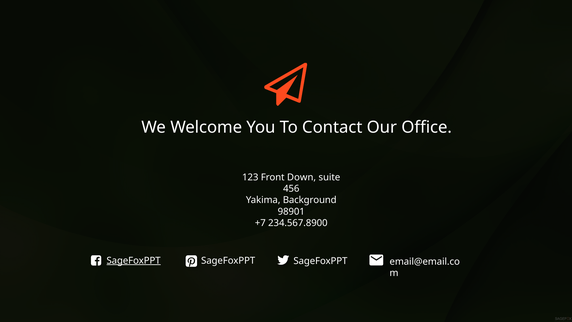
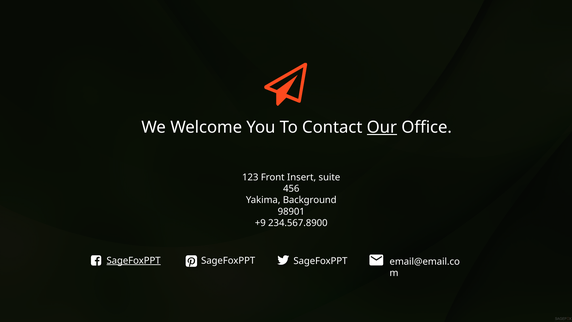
Our underline: none -> present (382, 127)
Down: Down -> Insert (302, 177)
+7: +7 -> +9 (260, 223)
